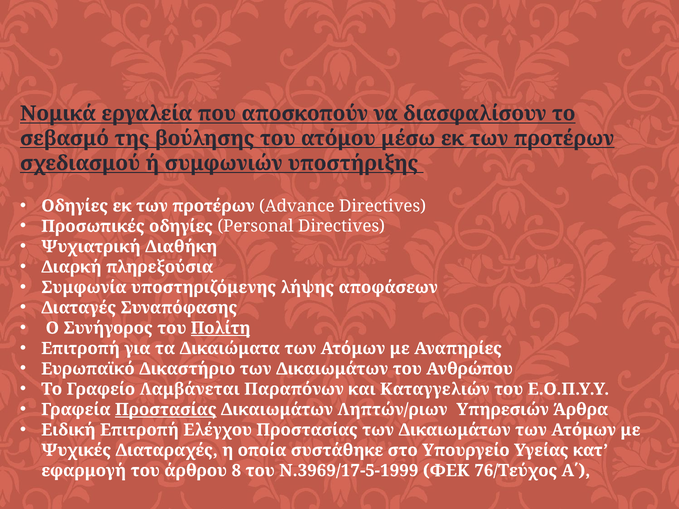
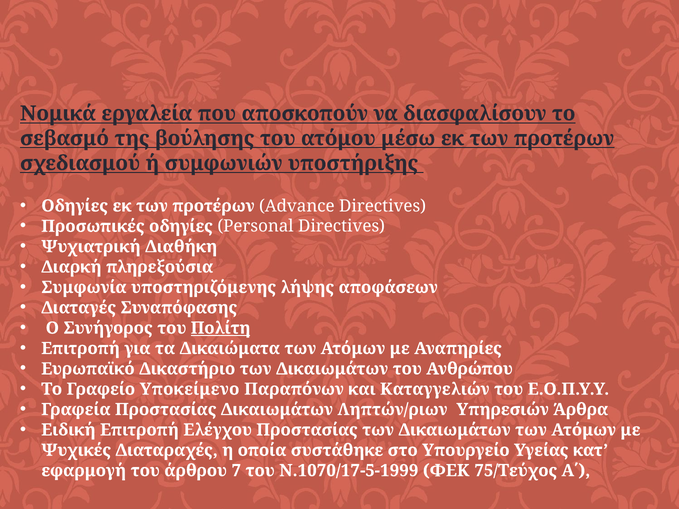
Λαμβάνεται: Λαμβάνεται -> Υποκείμενο (190, 389)
Προστασίας underline: present -> none (166, 410)
8: 8 -> 7 (236, 471)
Ν.3969/17-5-1999: Ν.3969/17-5-1999 -> Ν.1070/17-5-1999 (349, 471)
76/Τεύχος: 76/Τεύχος -> 75/Τεύχος (516, 471)
